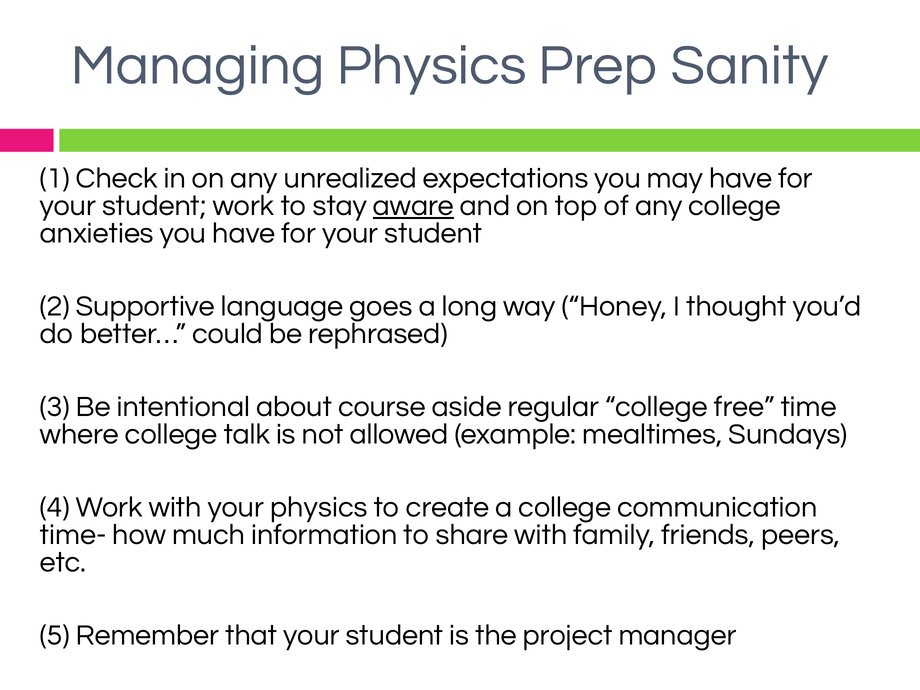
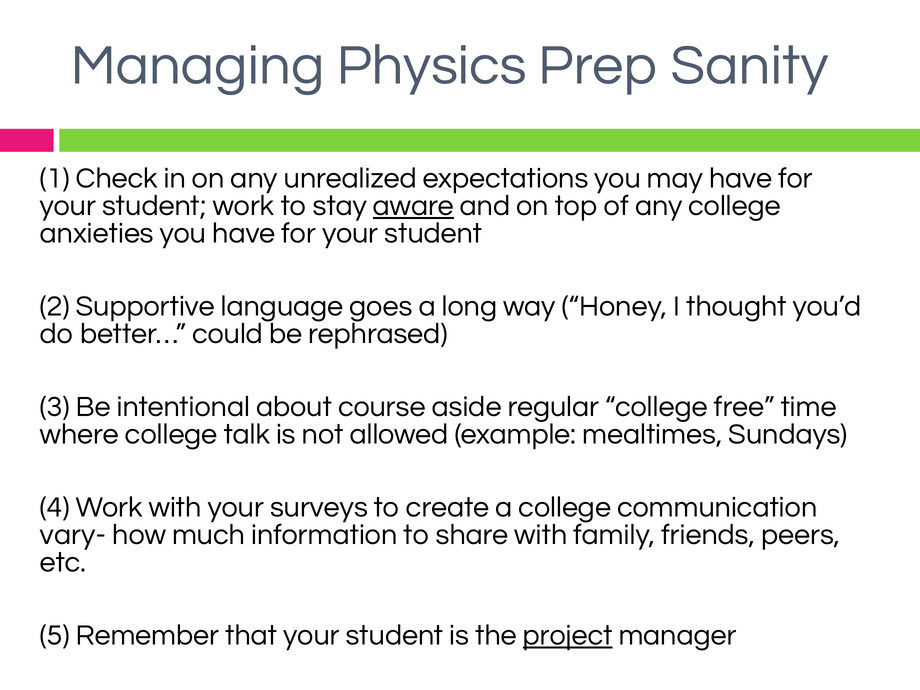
your physics: physics -> surveys (319, 507)
time-: time- -> vary- (73, 535)
project underline: none -> present (568, 635)
